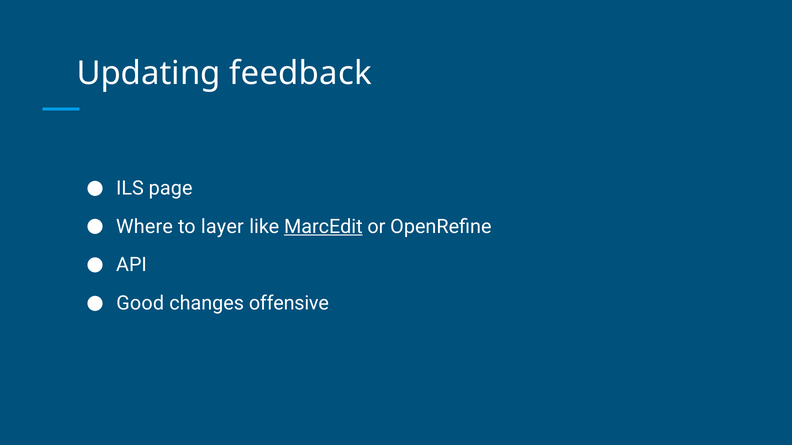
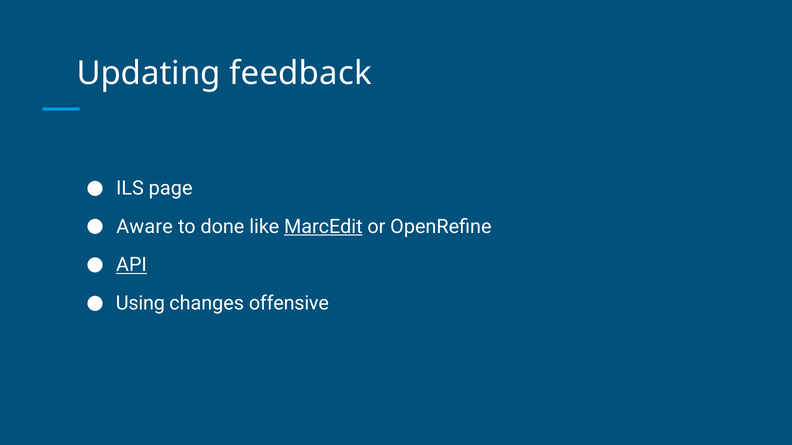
Where: Where -> Aware (145, 227)
layer: layer -> done (222, 227)
API underline: none -> present (131, 265)
Good: Good -> Using (140, 304)
